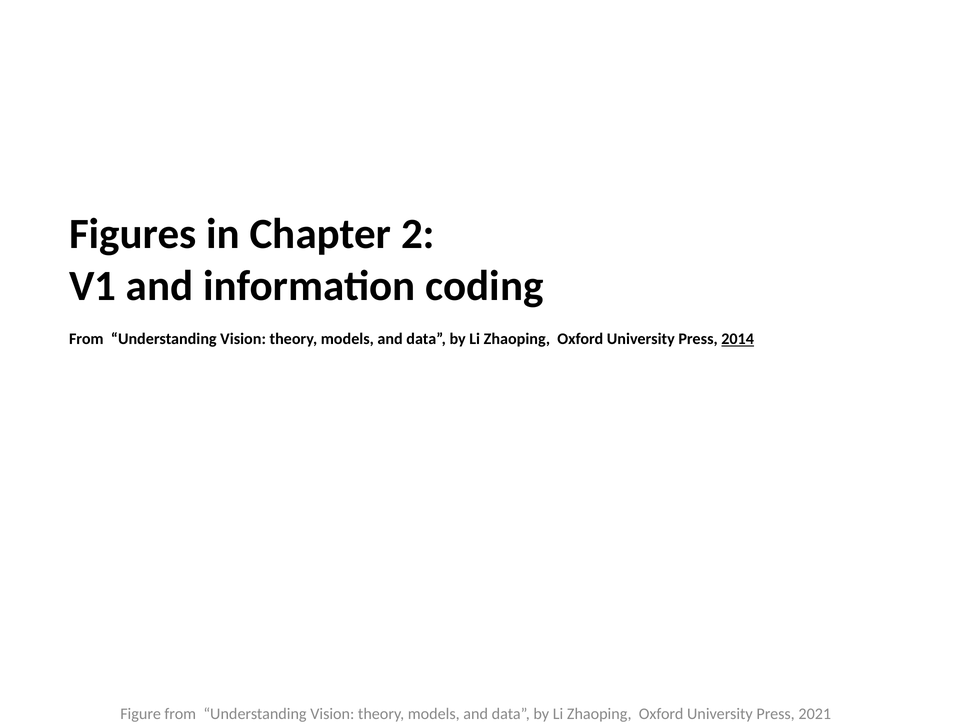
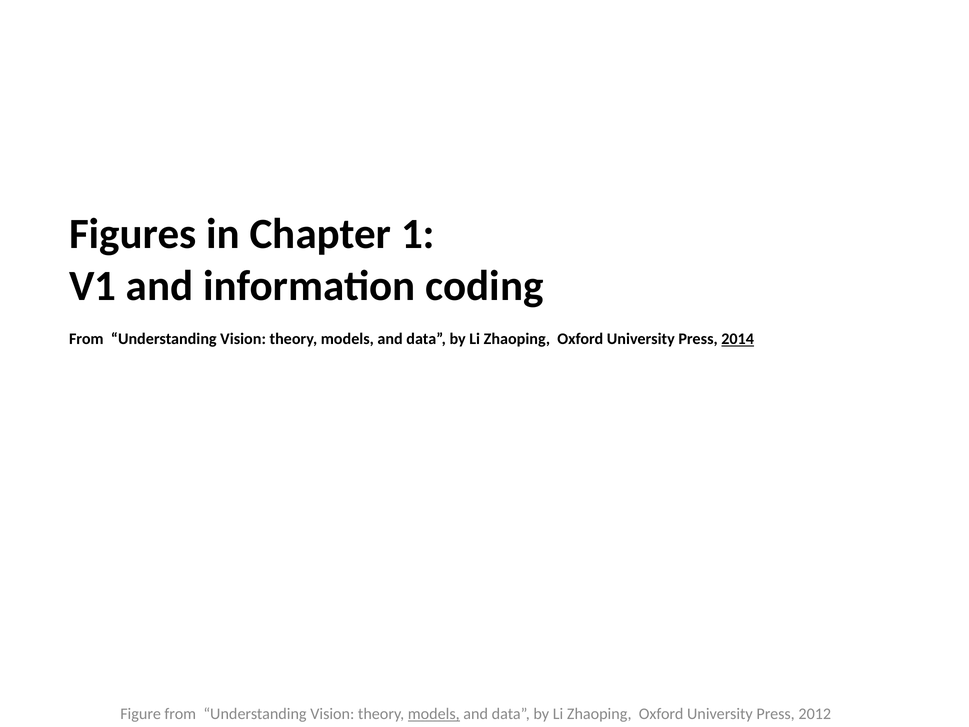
2: 2 -> 1 (418, 234)
models underline: none -> present (434, 714)
2021: 2021 -> 2012 (815, 714)
